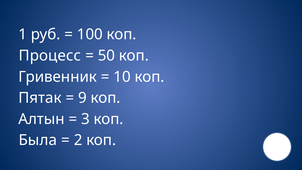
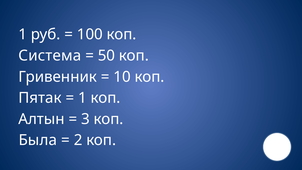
Процесс: Процесс -> Система (50, 56)
9: 9 -> 1 (82, 98)
